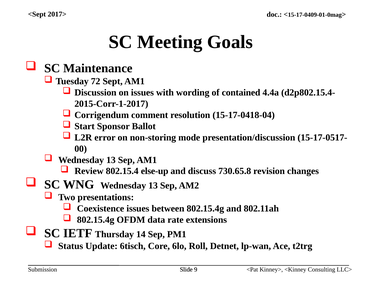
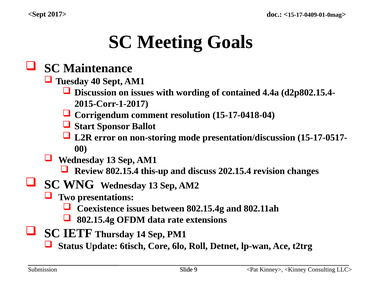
72: 72 -> 40 (96, 81)
else-up: else-up -> this-up (155, 171)
730.65.8: 730.65.8 -> 202.15.4 (235, 171)
